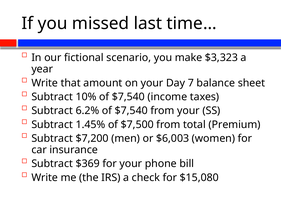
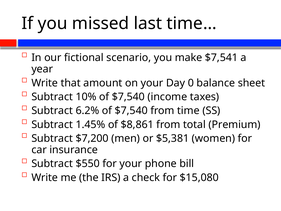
$3,323: $3,323 -> $7,541 (221, 58)
7: 7 -> 0 (191, 83)
from your: your -> time (188, 111)
$7,500: $7,500 -> $8,861 (137, 124)
$6,003: $6,003 -> $5,381 (173, 138)
$369: $369 -> $550 (88, 164)
